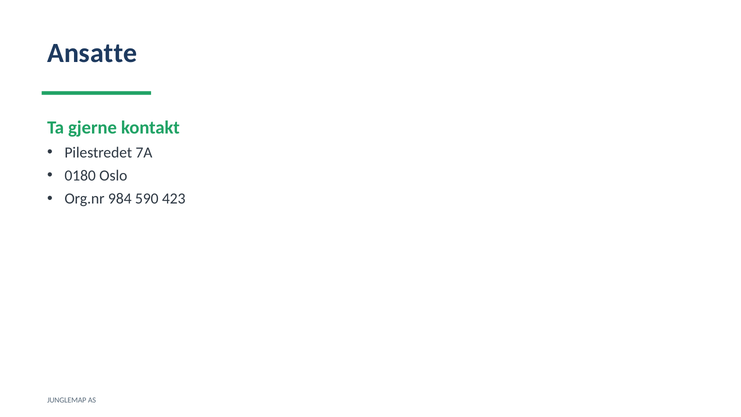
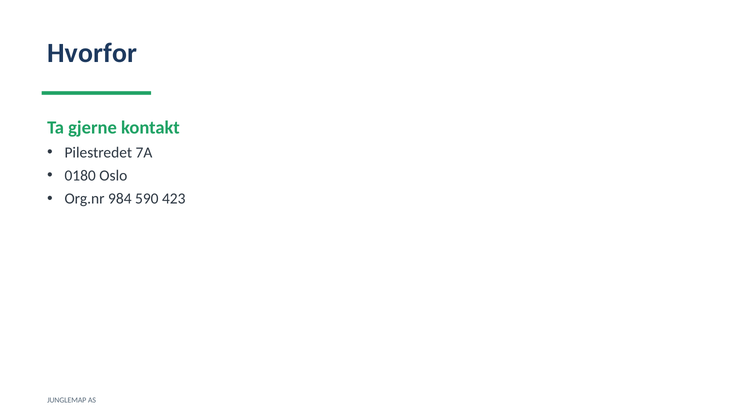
Ansatte: Ansatte -> Hvorfor (92, 53)
